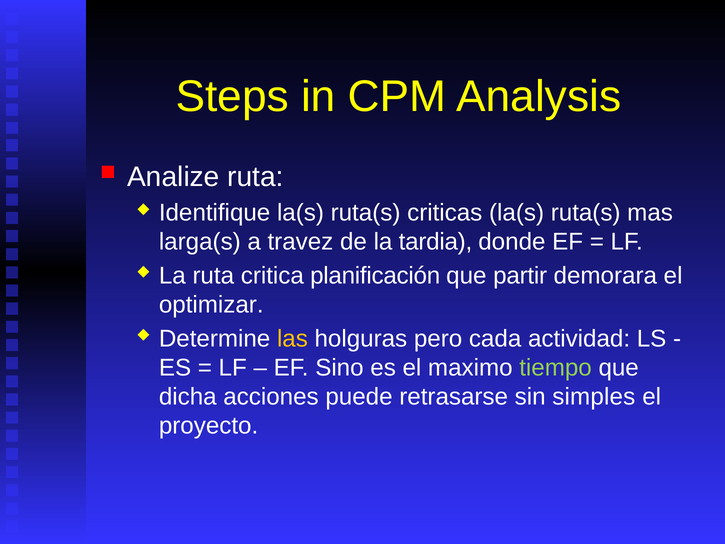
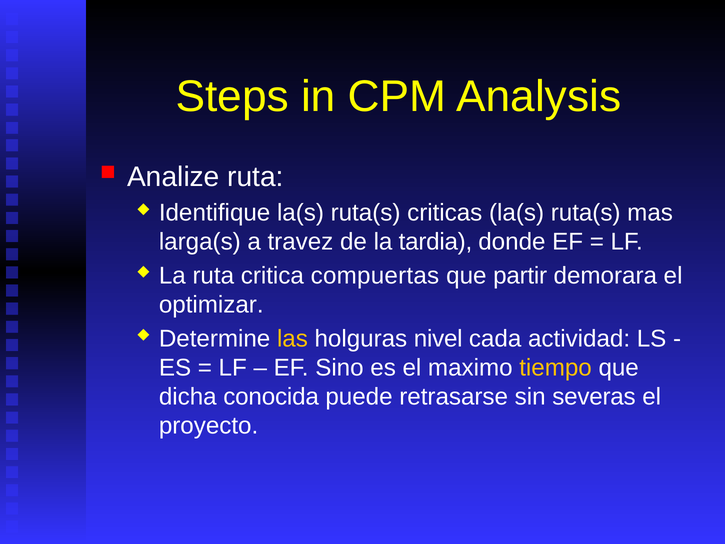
planificación: planificación -> compuertas (375, 276)
pero: pero -> nivel (438, 338)
tiempo colour: light green -> yellow (556, 367)
acciones: acciones -> conocida (271, 396)
simples: simples -> severas (594, 396)
